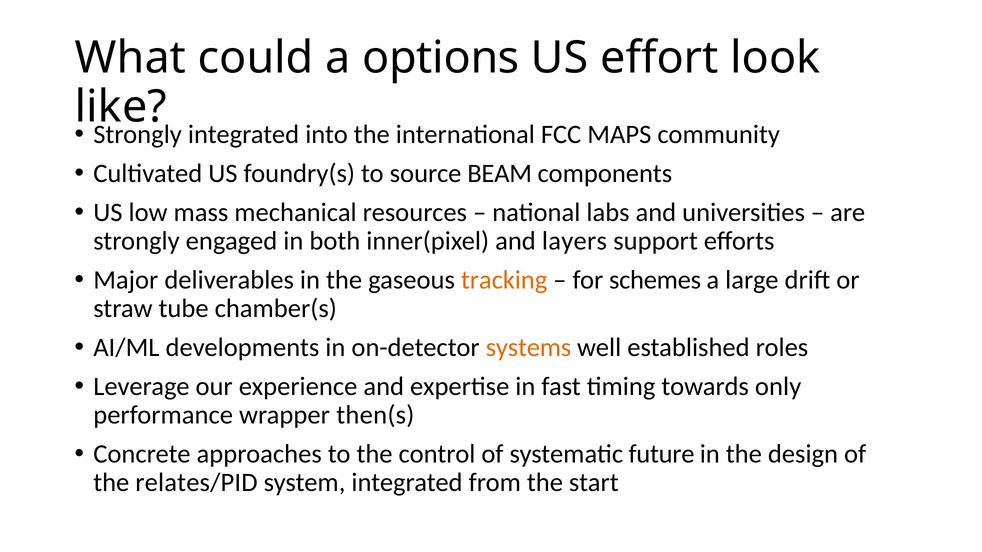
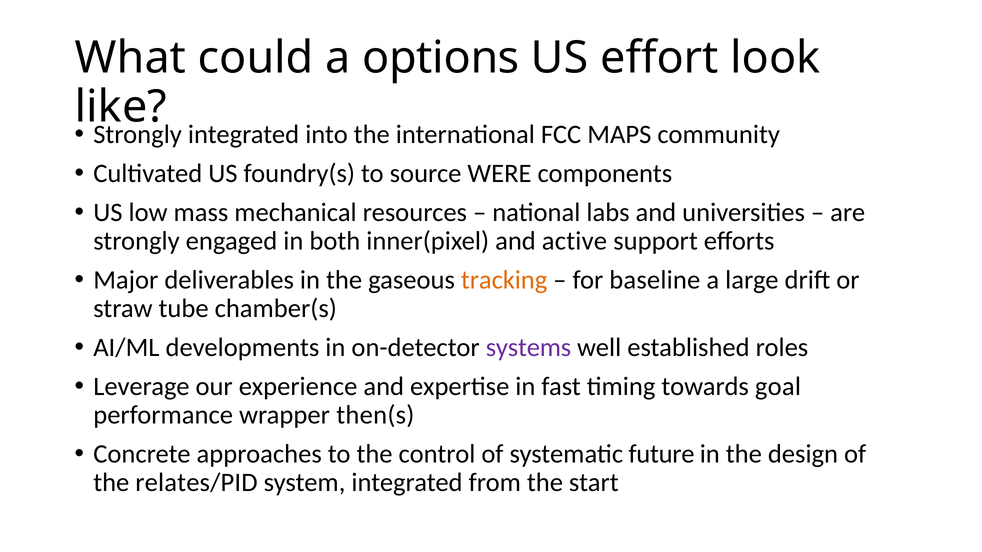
BEAM: BEAM -> WERE (500, 173)
layers: layers -> active (574, 241)
schemes: schemes -> baseline (655, 280)
systems colour: orange -> purple (529, 348)
only: only -> goal (778, 387)
